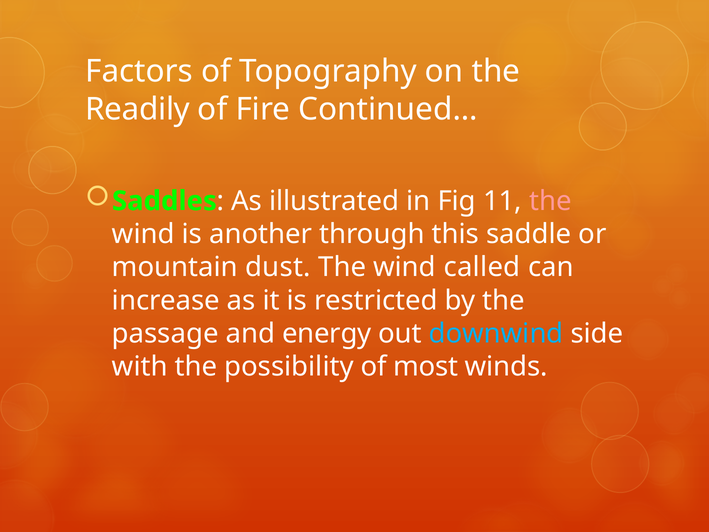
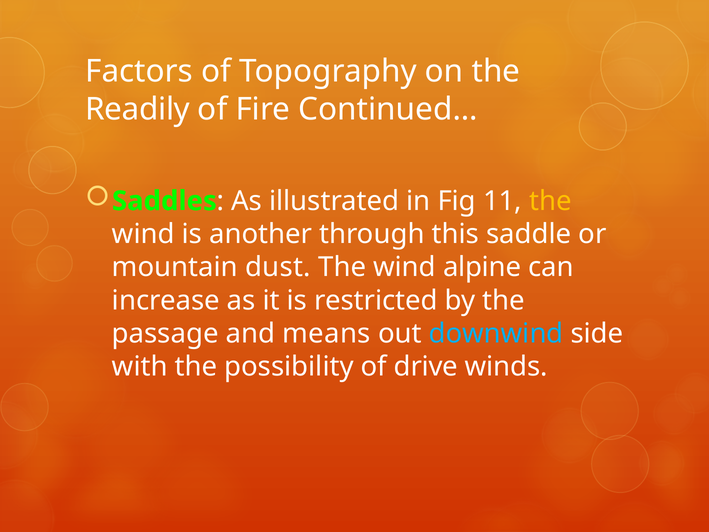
the colour: pink -> yellow (550, 201)
called: called -> alpine (482, 267)
energy: energy -> means (326, 333)
most: most -> drive (426, 367)
